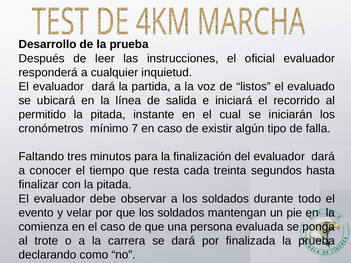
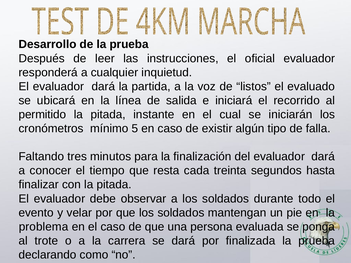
7: 7 -> 5 (135, 129)
comienza: comienza -> problema (44, 227)
